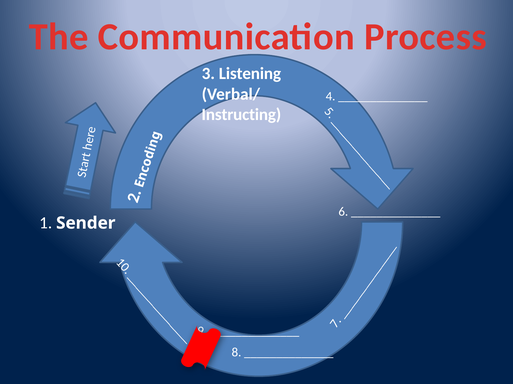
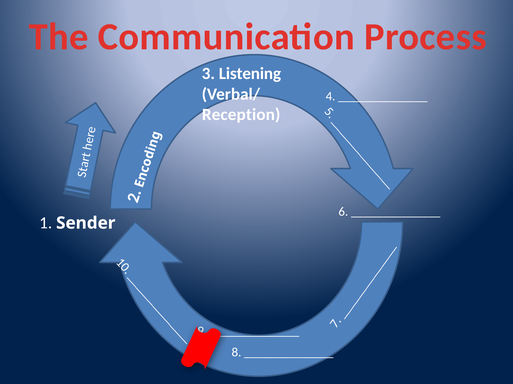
Instructing: Instructing -> Reception (241, 115)
